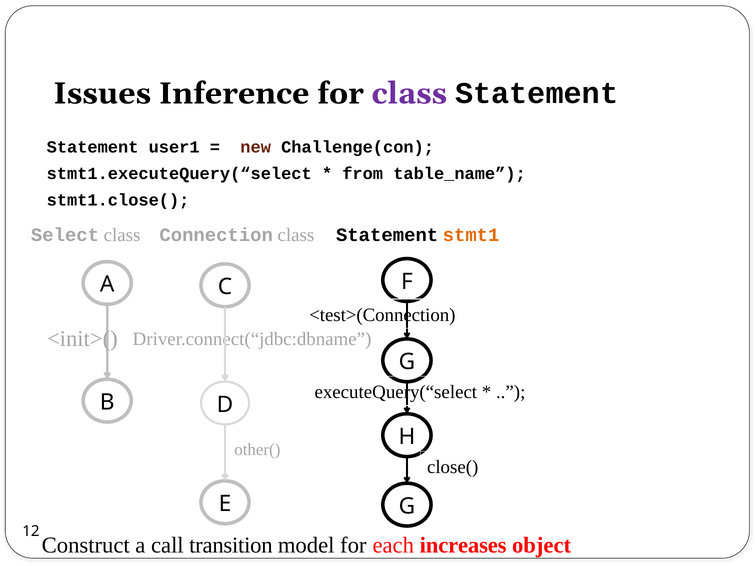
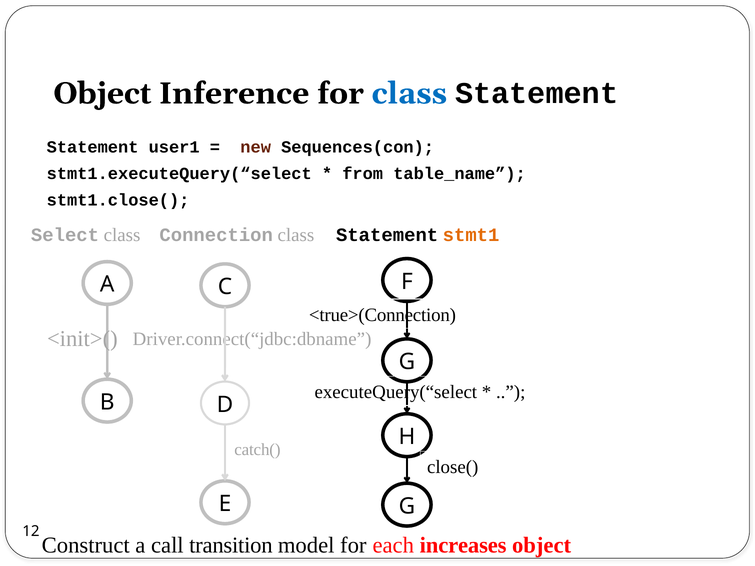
Issues: Issues -> Object (102, 93)
class colour: purple -> blue (409, 93)
Challenge(con: Challenge(con -> Sequences(con (358, 147)
<test>(Connection: <test>(Connection -> <true>(Connection (382, 315)
other(: other( -> catch( (257, 450)
